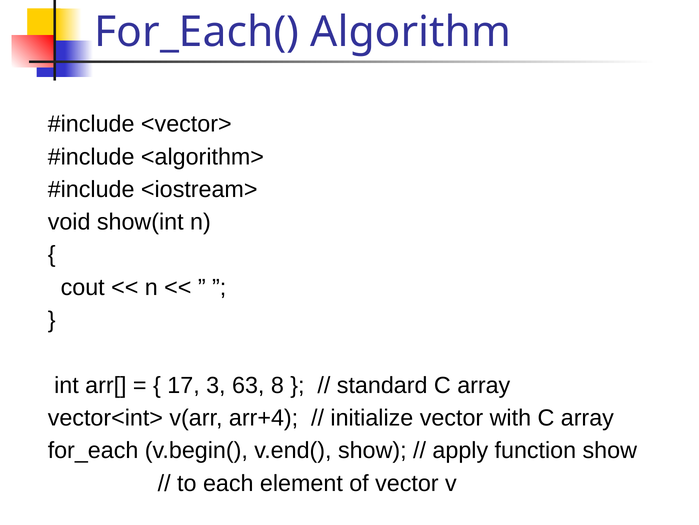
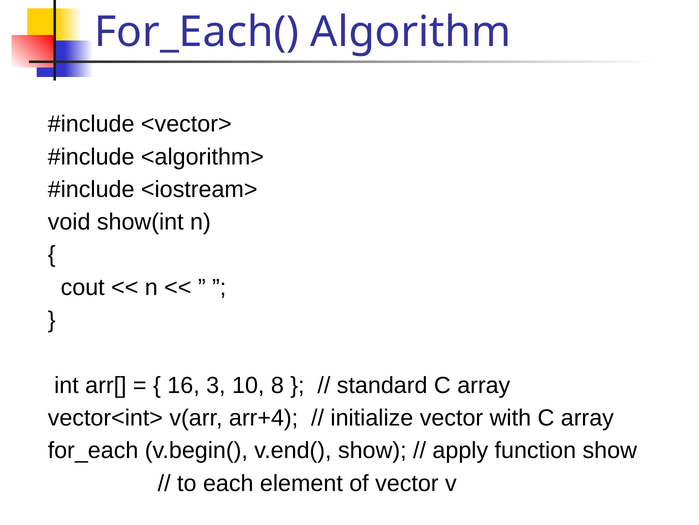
17: 17 -> 16 (184, 385)
63: 63 -> 10 (248, 385)
